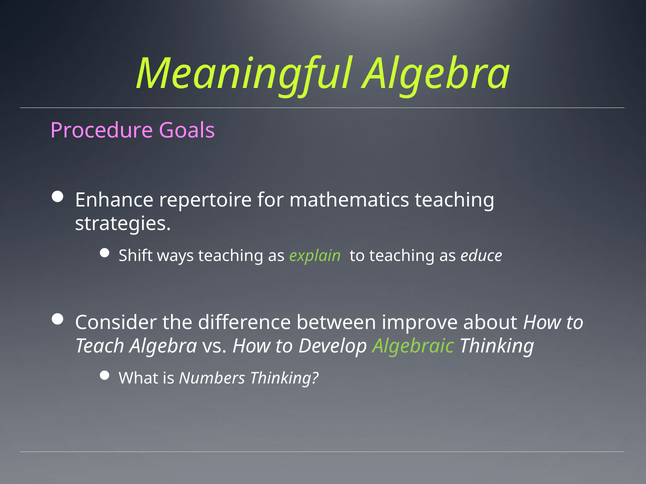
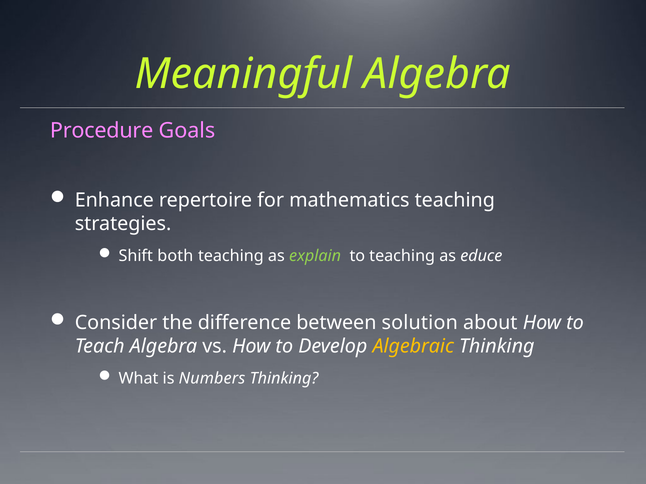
ways: ways -> both (175, 256)
improve: improve -> solution (420, 323)
Algebraic colour: light green -> yellow (413, 347)
